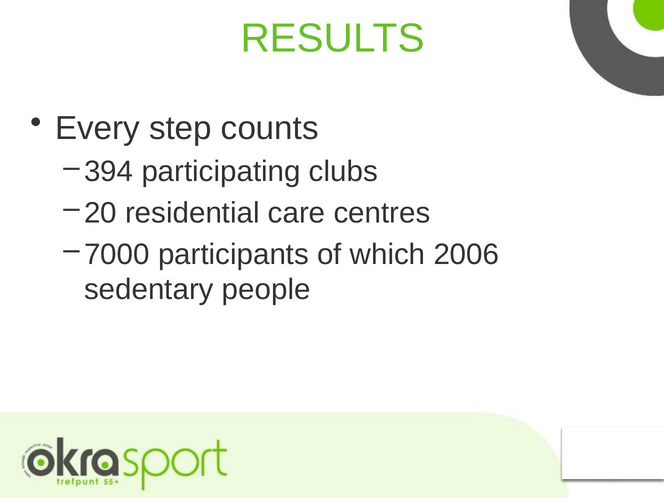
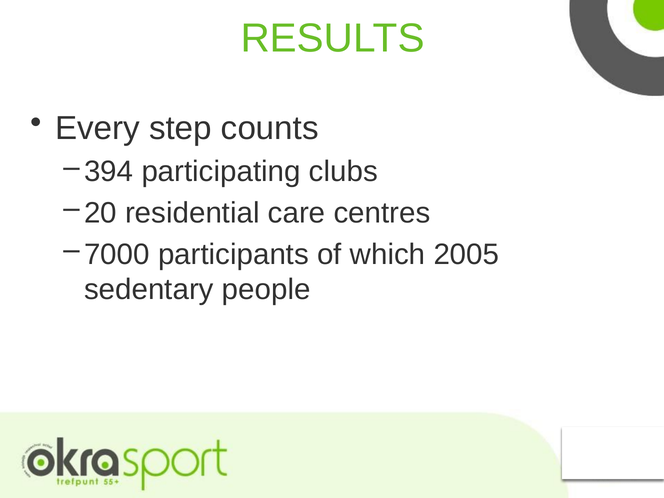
2006: 2006 -> 2005 (466, 254)
